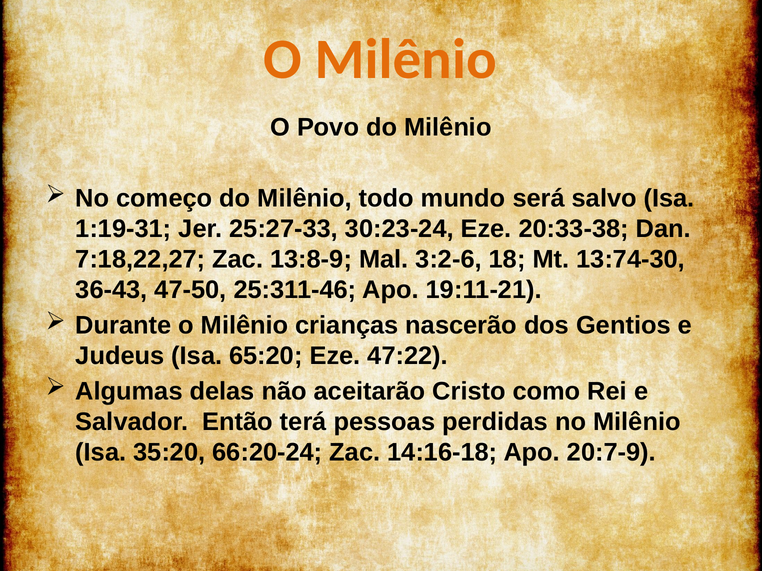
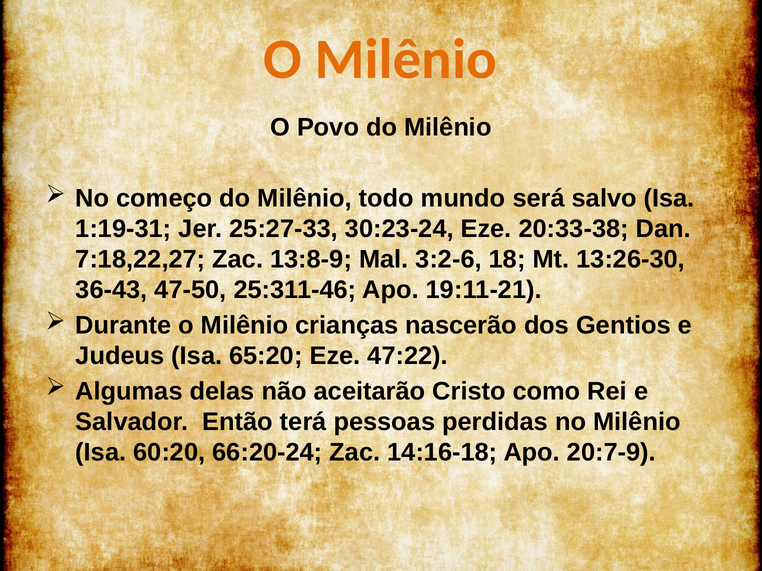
13:74-30: 13:74-30 -> 13:26-30 (631, 260)
35:20: 35:20 -> 60:20 (169, 453)
